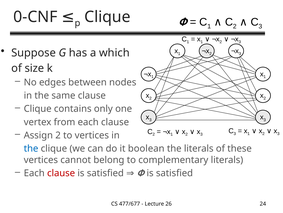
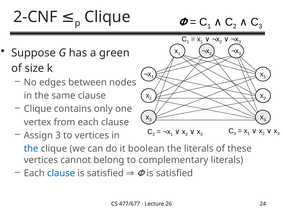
0-CNF: 0-CNF -> 2-CNF (35, 17)
which: which -> green (114, 53)
Assign 2: 2 -> 3 (58, 135)
clause colour: red -> blue (61, 173)
